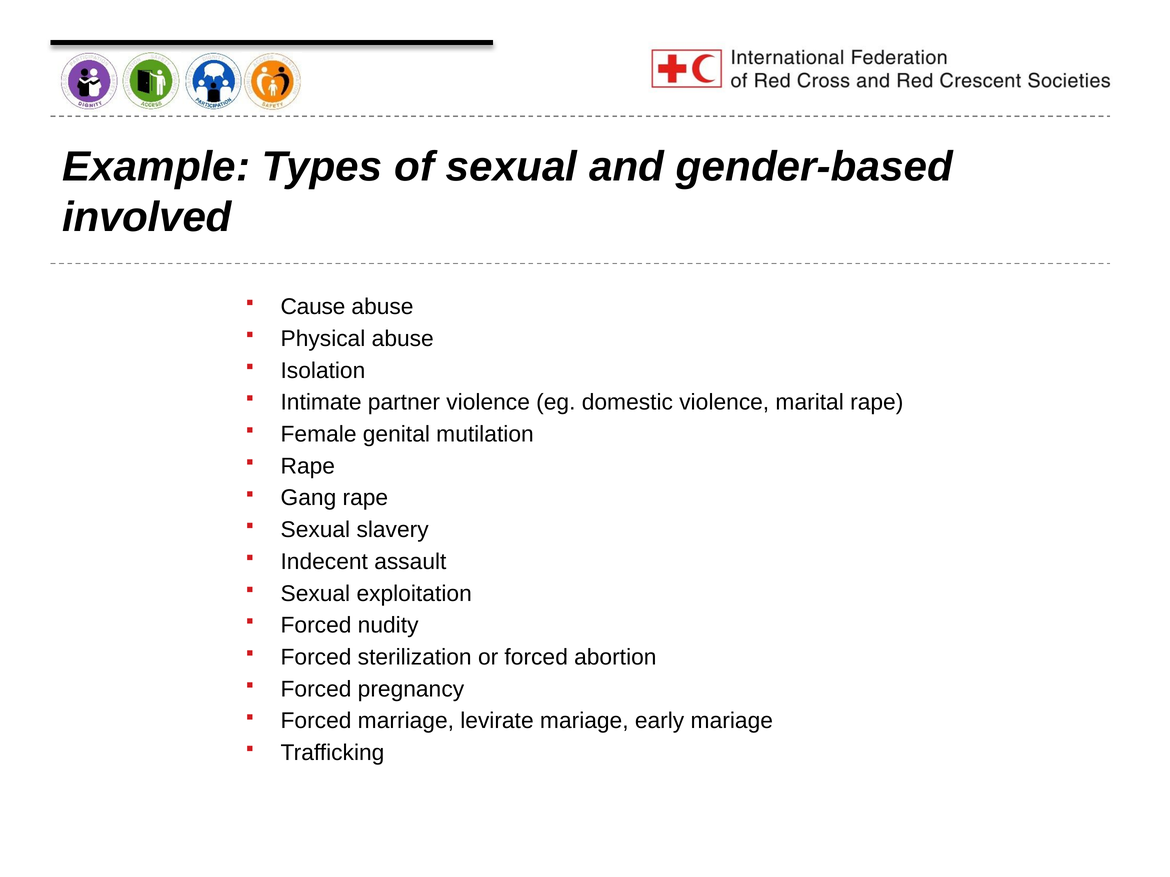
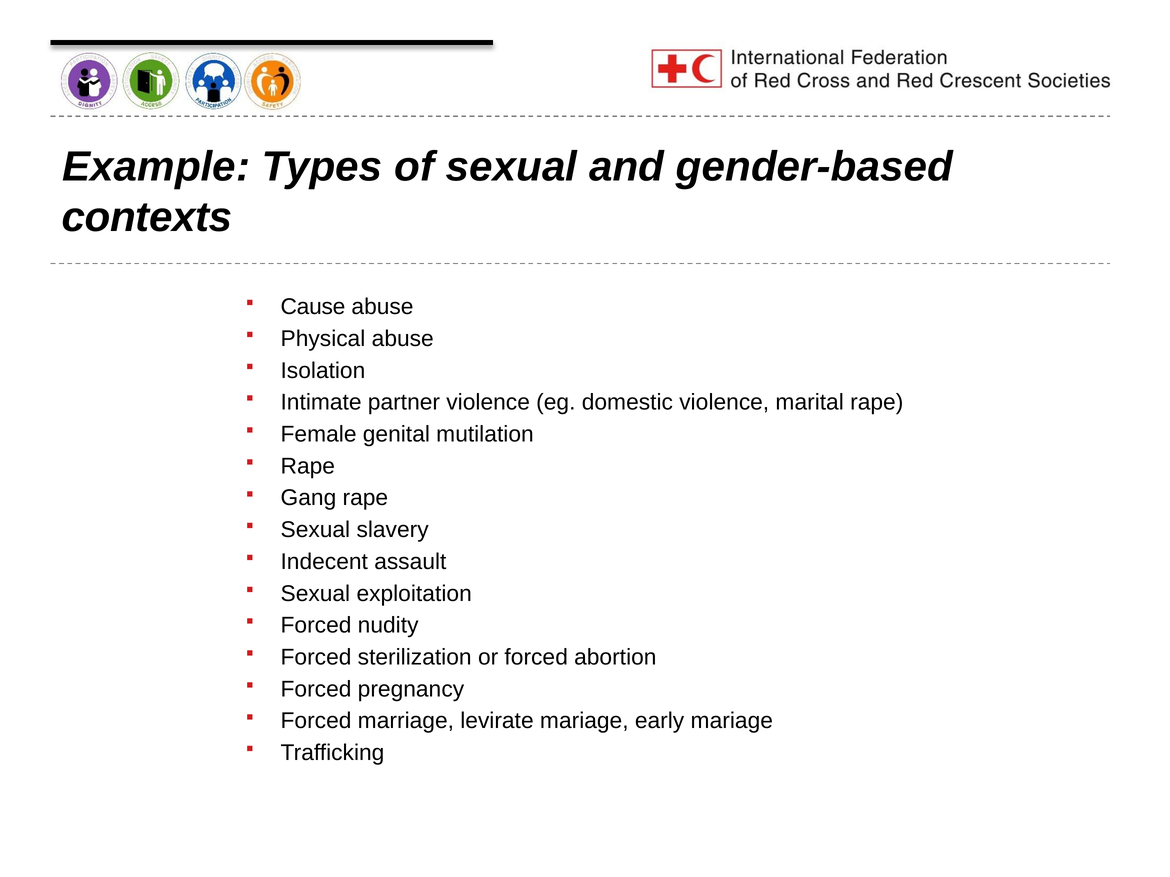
involved: involved -> contexts (147, 218)
